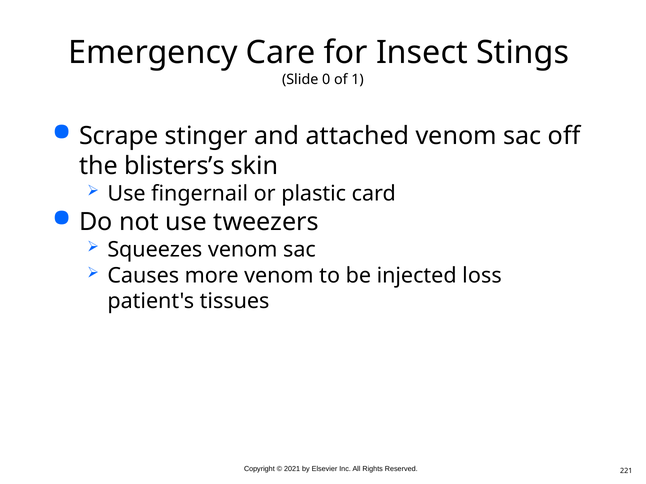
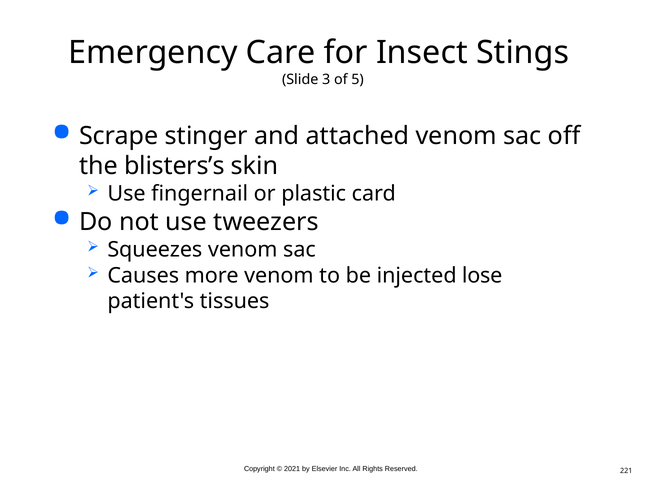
0: 0 -> 3 (326, 80)
1: 1 -> 5 (358, 80)
loss: loss -> lose (482, 276)
